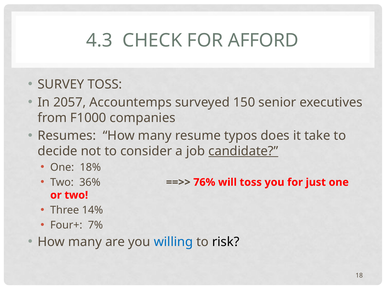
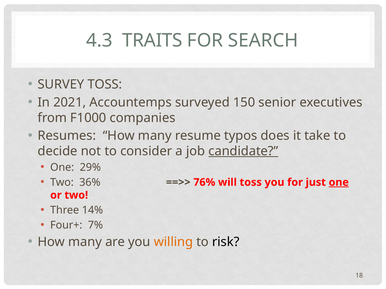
CHECK: CHECK -> TRAITS (152, 40)
AFFORD: AFFORD -> SEARCH (263, 40)
2057: 2057 -> 2021 (70, 103)
18%: 18% -> 29% (90, 168)
one underline: none -> present (339, 183)
willing colour: blue -> orange (173, 242)
